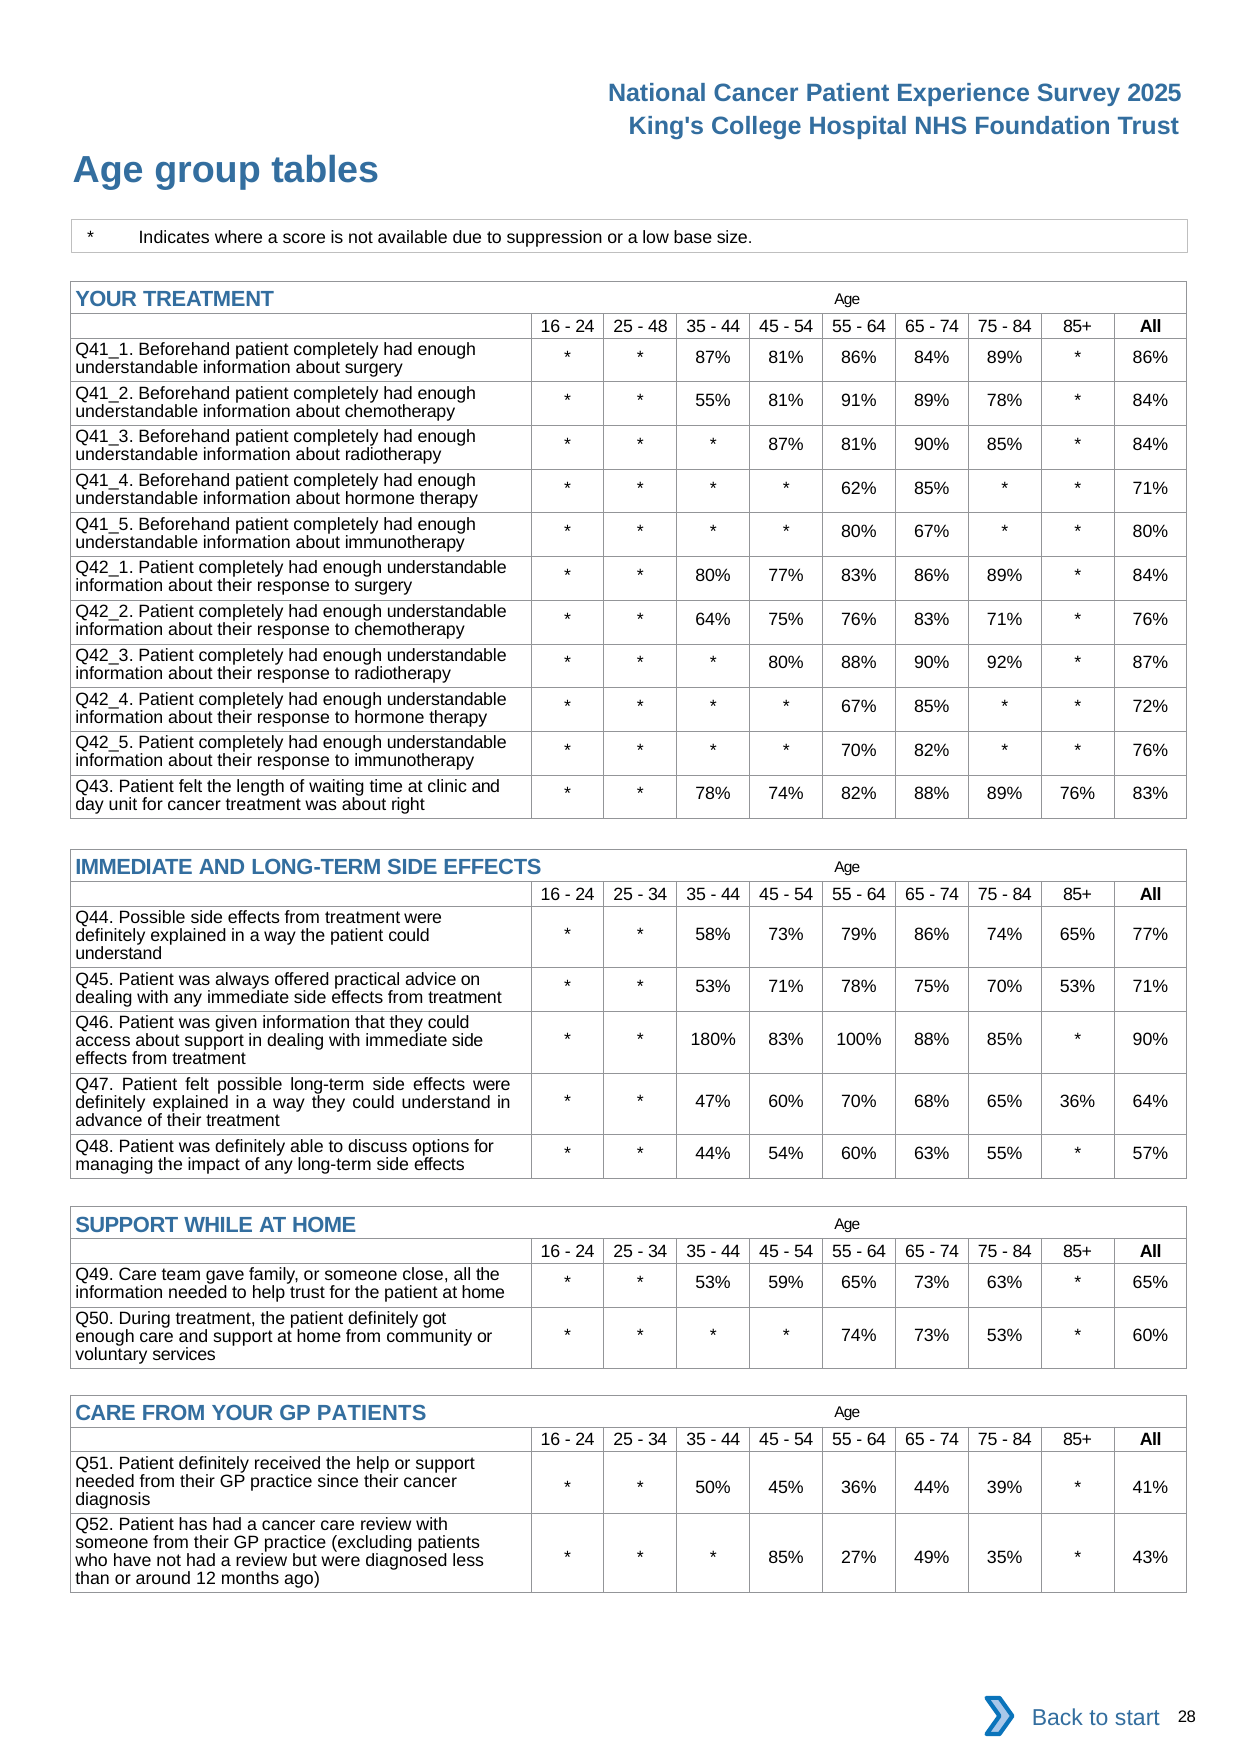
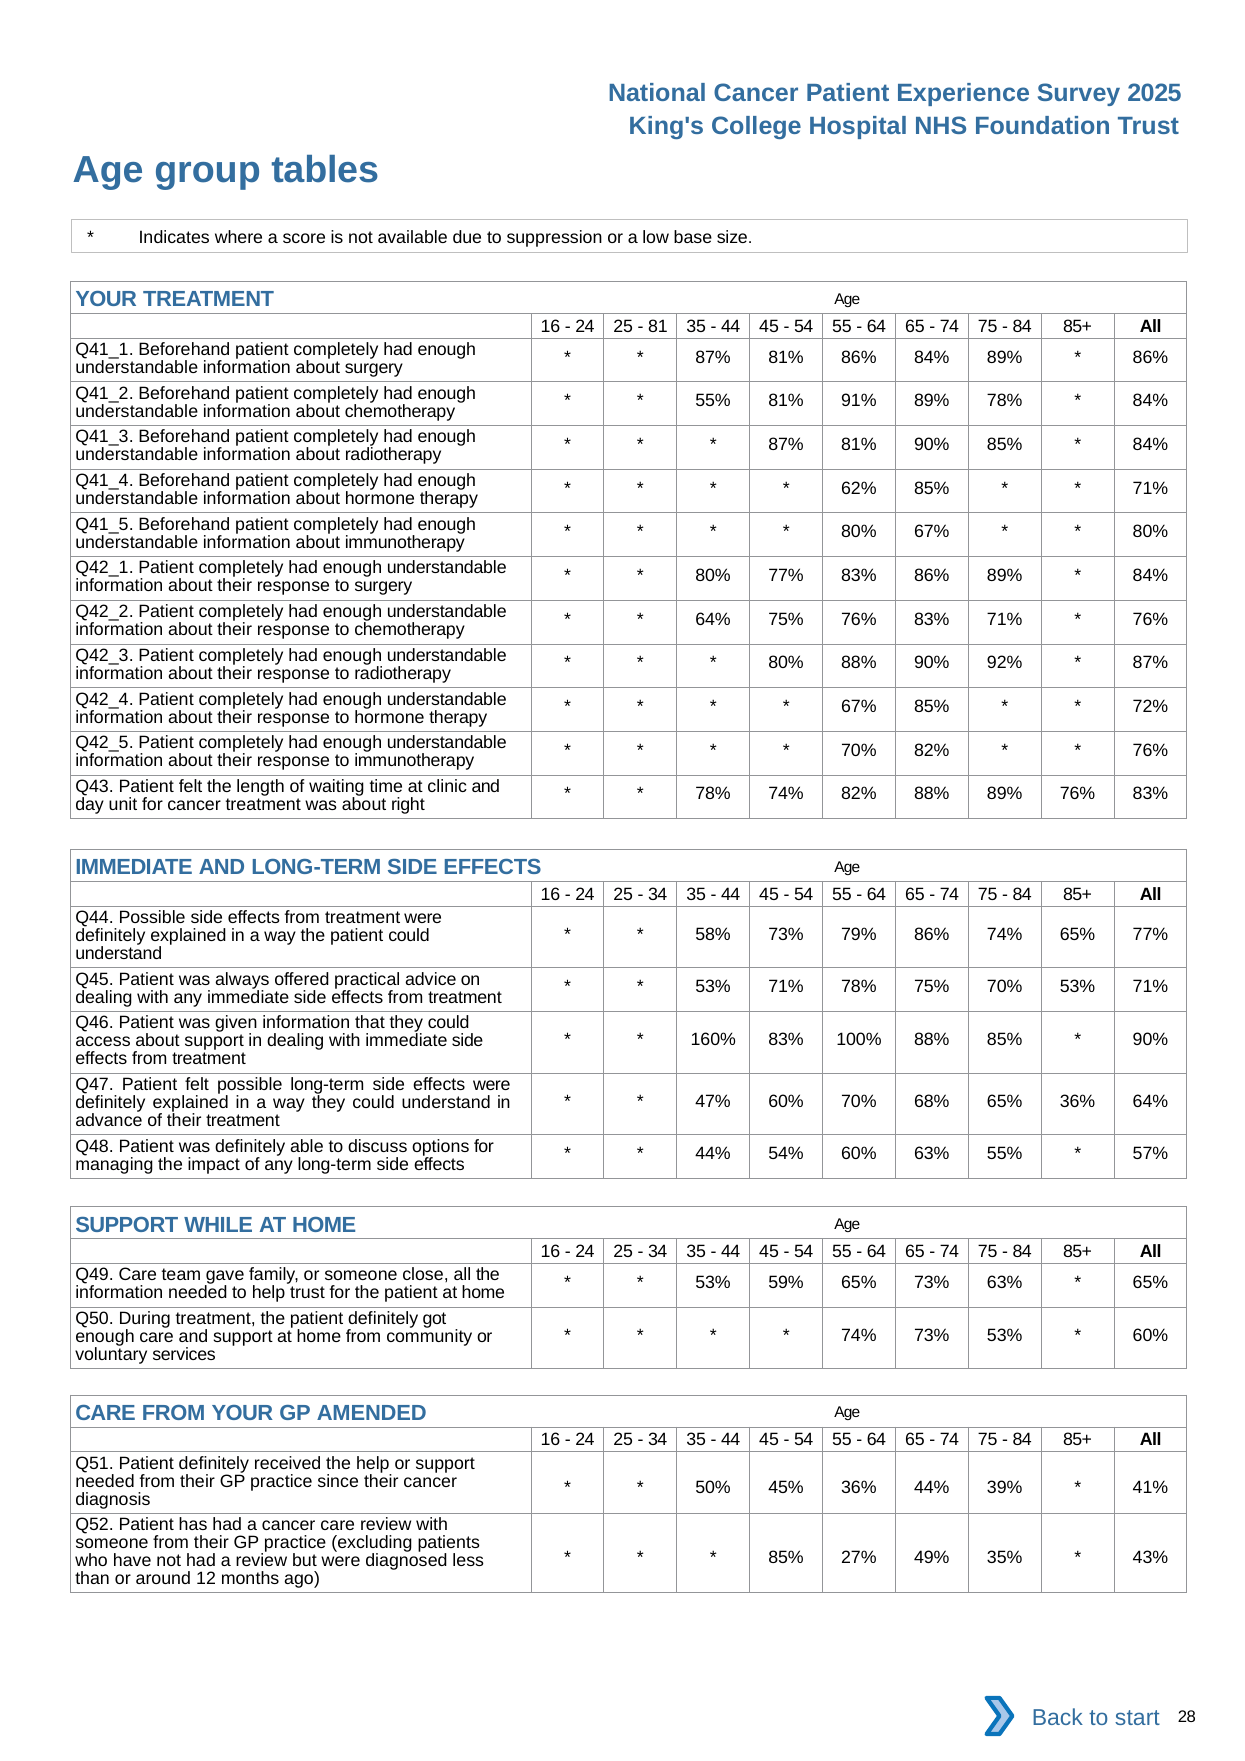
48: 48 -> 81 (658, 327)
180%: 180% -> 160% (713, 1040)
GP PATIENTS: PATIENTS -> AMENDED (372, 1414)
